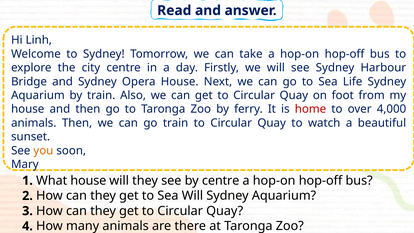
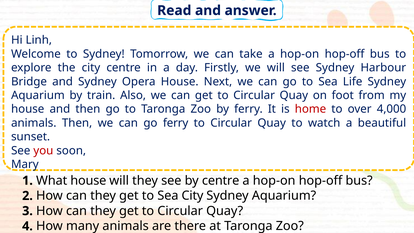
go train: train -> ferry (176, 123)
you colour: orange -> red (43, 151)
Sea Will: Will -> City (192, 196)
